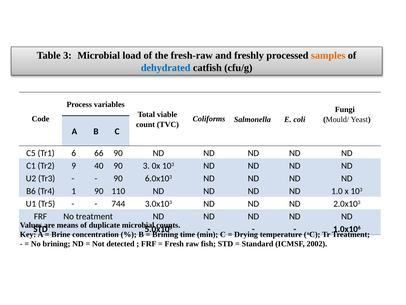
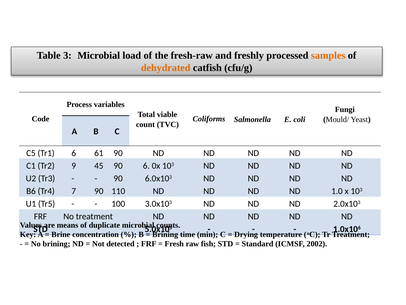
dehydrated colour: blue -> orange (166, 68)
66: 66 -> 61 (99, 153)
40: 40 -> 45 (99, 165)
90 3: 3 -> 6 (146, 165)
1: 1 -> 7 (74, 191)
744: 744 -> 100 (118, 204)
